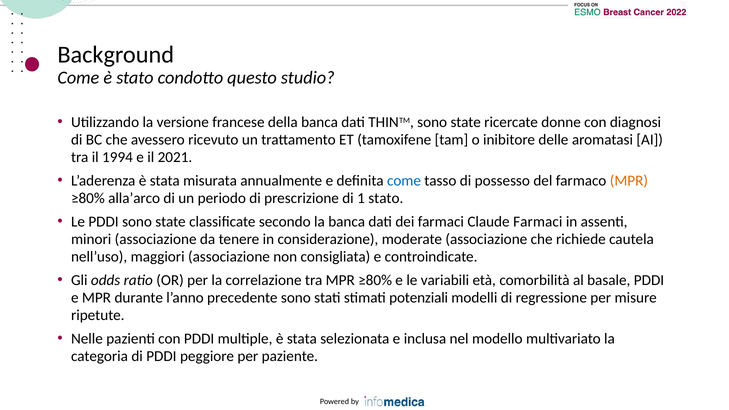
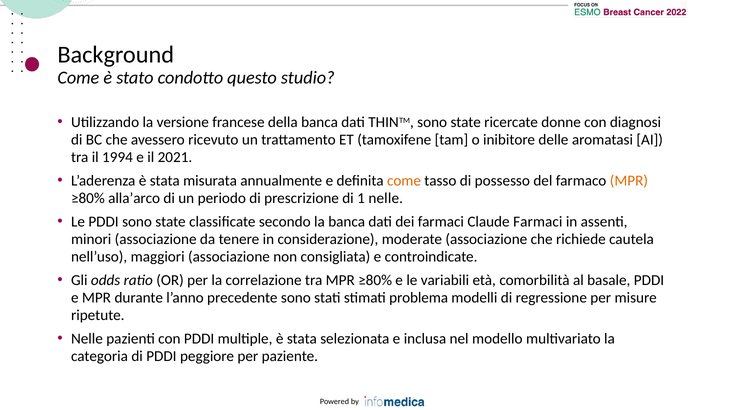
come colour: blue -> orange (404, 181)
1 stato: stato -> nelle (386, 198)
potenziali: potenziali -> problema (419, 298)
